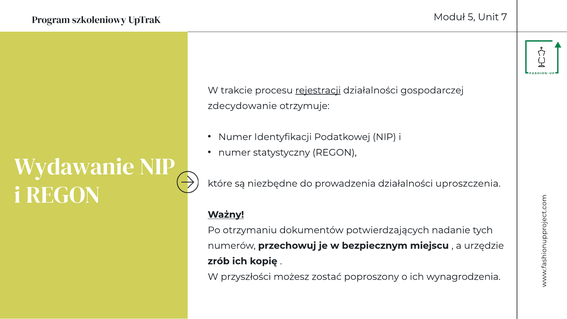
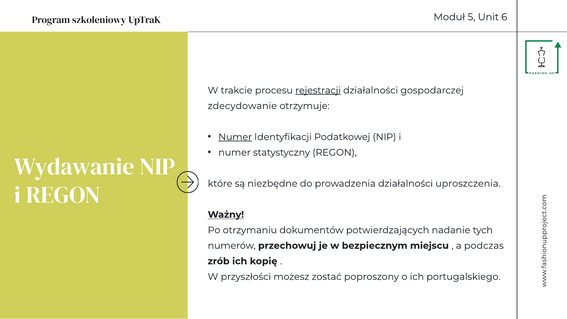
7: 7 -> 6 (504, 17)
Numer underline: none -> present (235, 137)
urzędzie: urzędzie -> podczas (484, 246)
wynagrodzenia: wynagrodzenia -> portugalskiego (463, 277)
